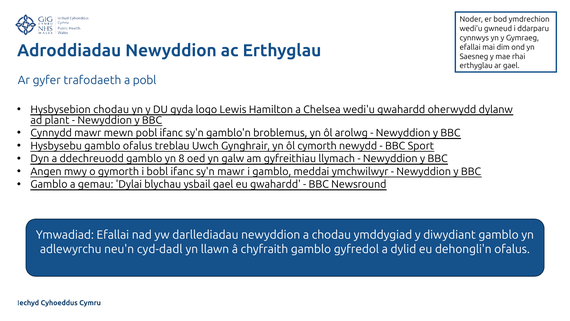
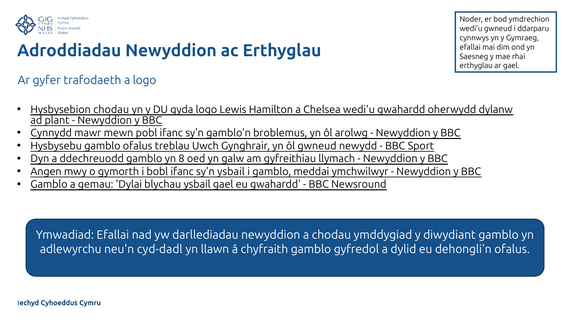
a pobl: pobl -> logo (145, 80)
ôl cymorth: cymorth -> gwneud (317, 146)
sy'n mawr: mawr -> ysbail (231, 171)
